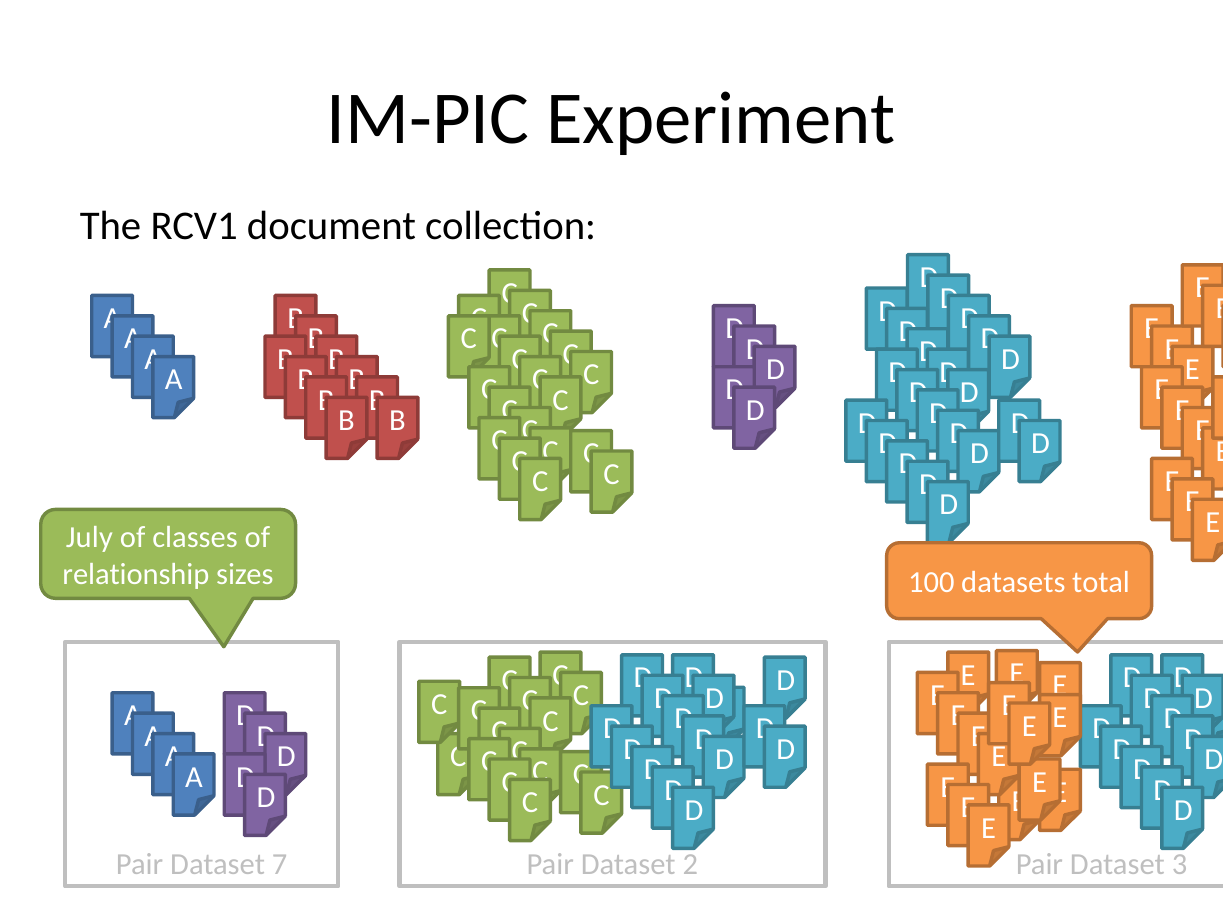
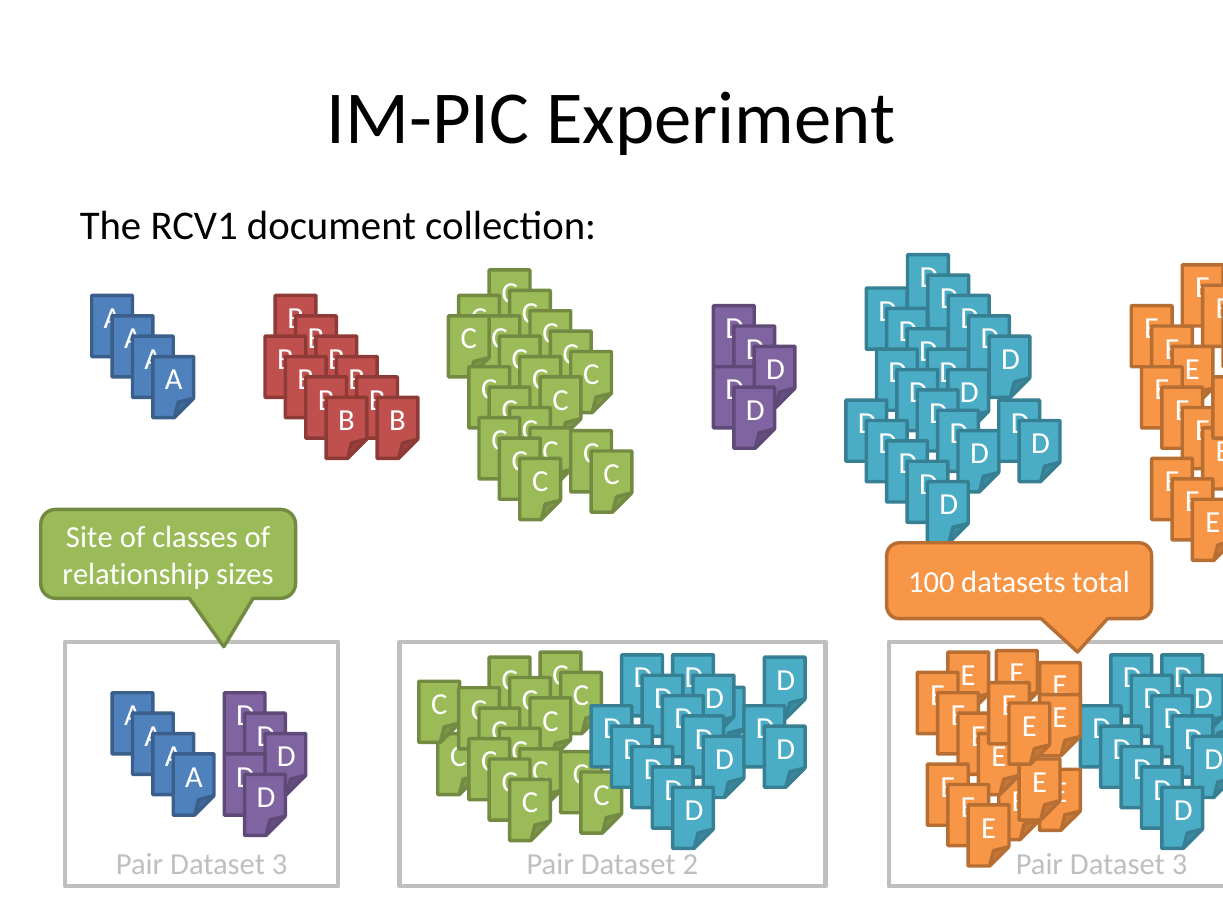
July: July -> Site (89, 538)
7: 7 -> 3 (280, 864)
